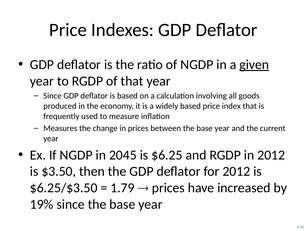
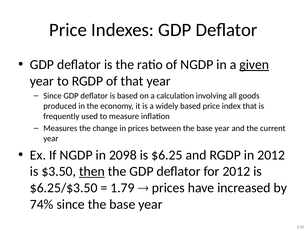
2045: 2045 -> 2098 (123, 154)
then underline: none -> present (92, 171)
19%: 19% -> 74% (42, 204)
